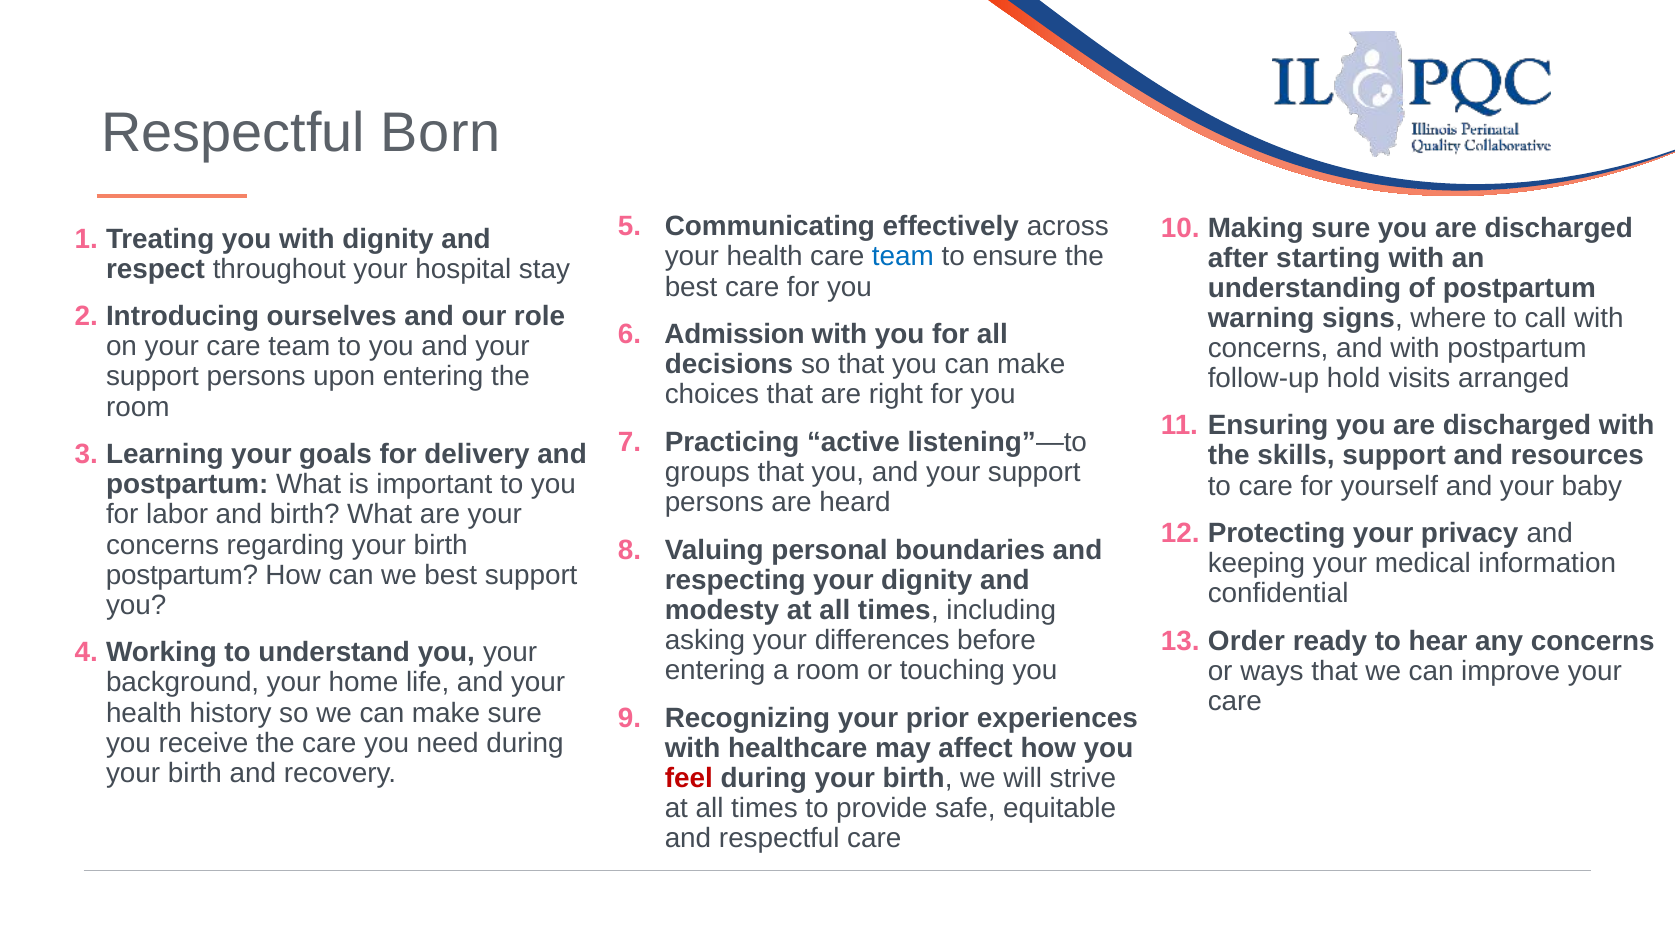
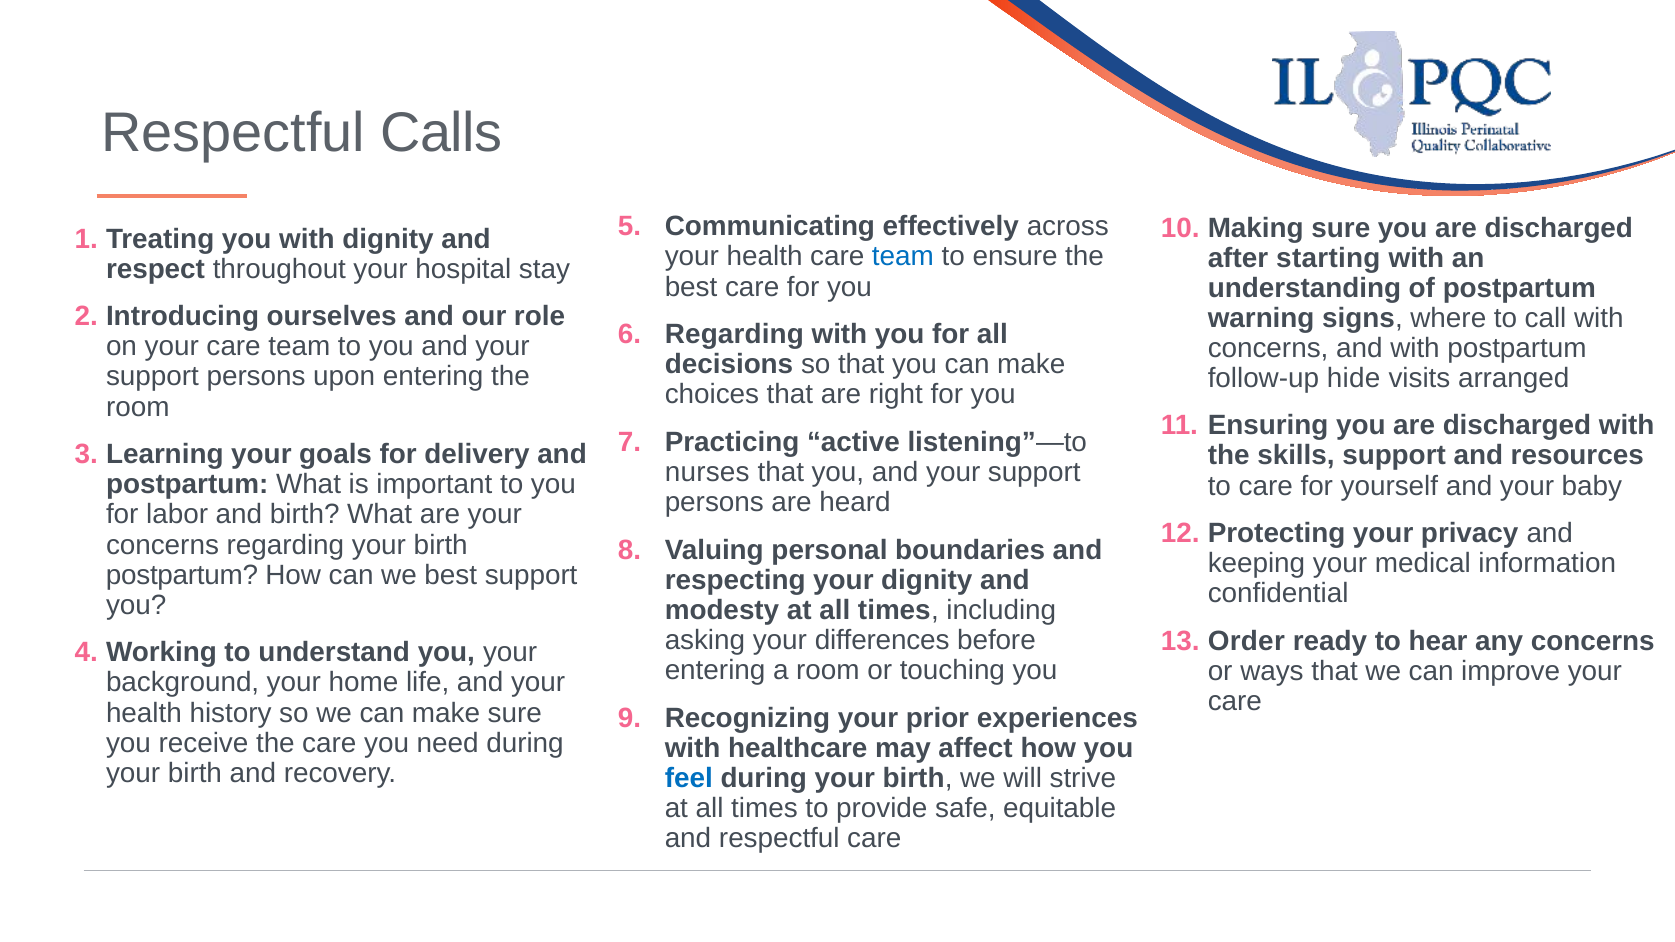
Born: Born -> Calls (441, 134)
Admission: Admission -> Regarding (734, 334)
hold: hold -> hide (1354, 378)
groups: groups -> nurses (707, 472)
feel colour: red -> blue (689, 778)
